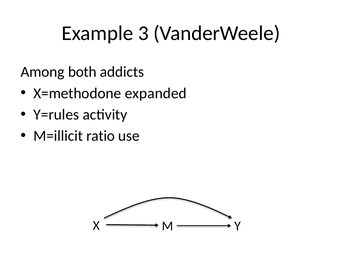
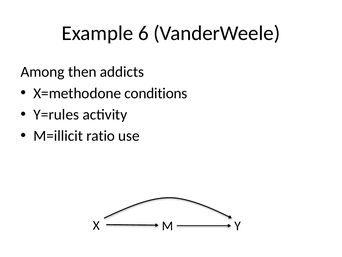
3: 3 -> 6 (143, 33)
both: both -> then (82, 72)
expanded: expanded -> conditions (156, 93)
